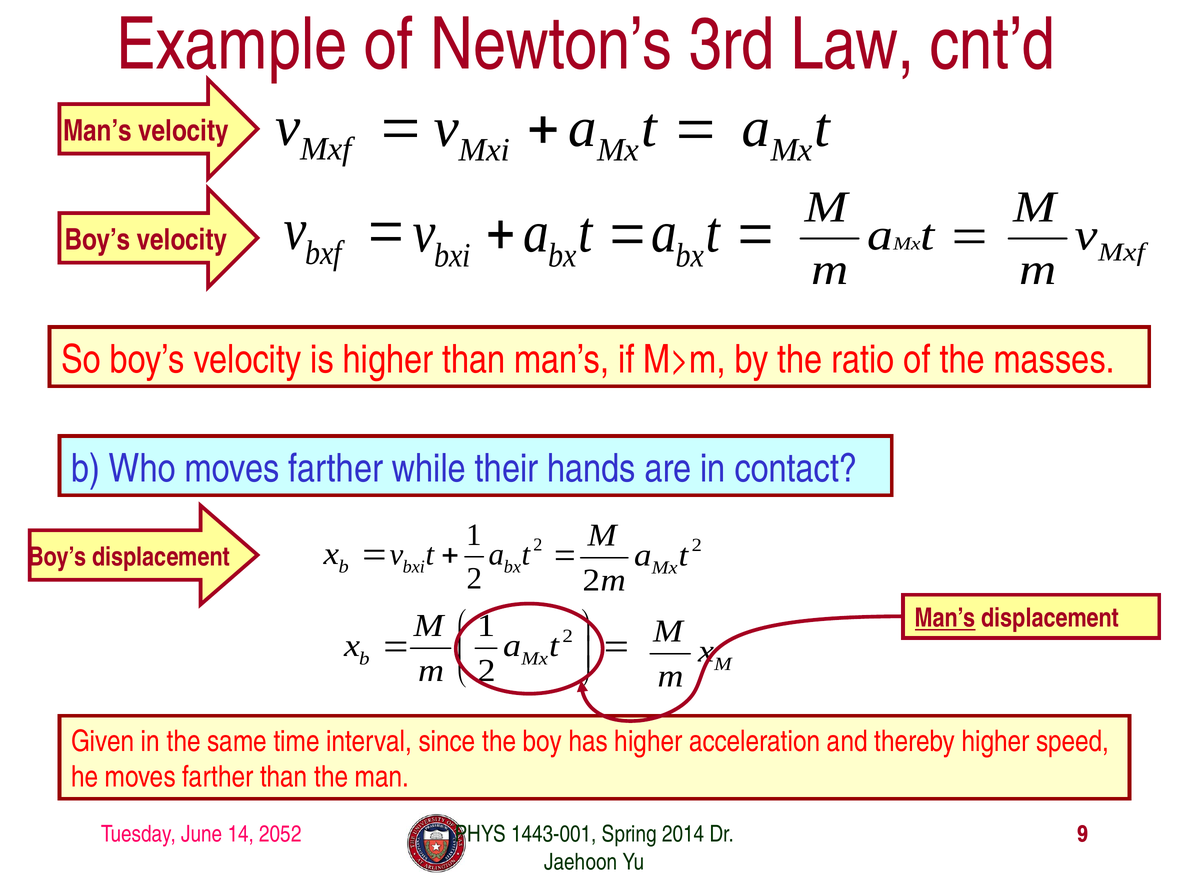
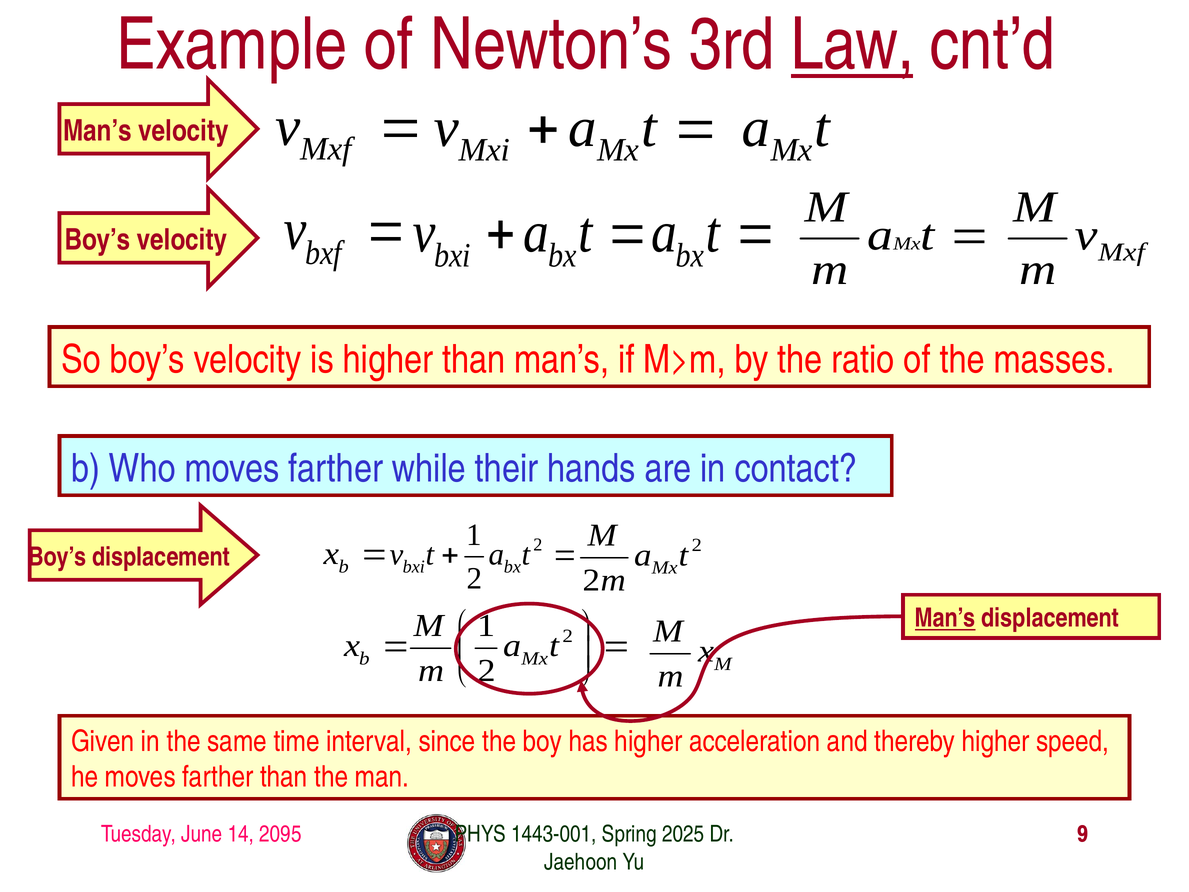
Law underline: none -> present (852, 45)
2052: 2052 -> 2095 (280, 834)
2014: 2014 -> 2025 (683, 834)
